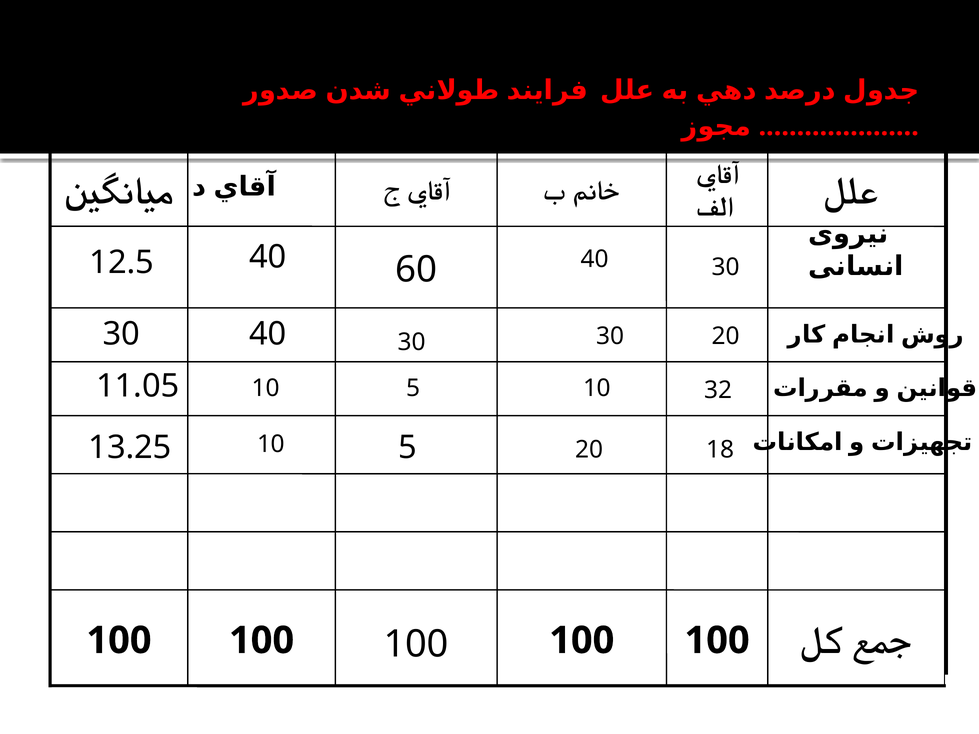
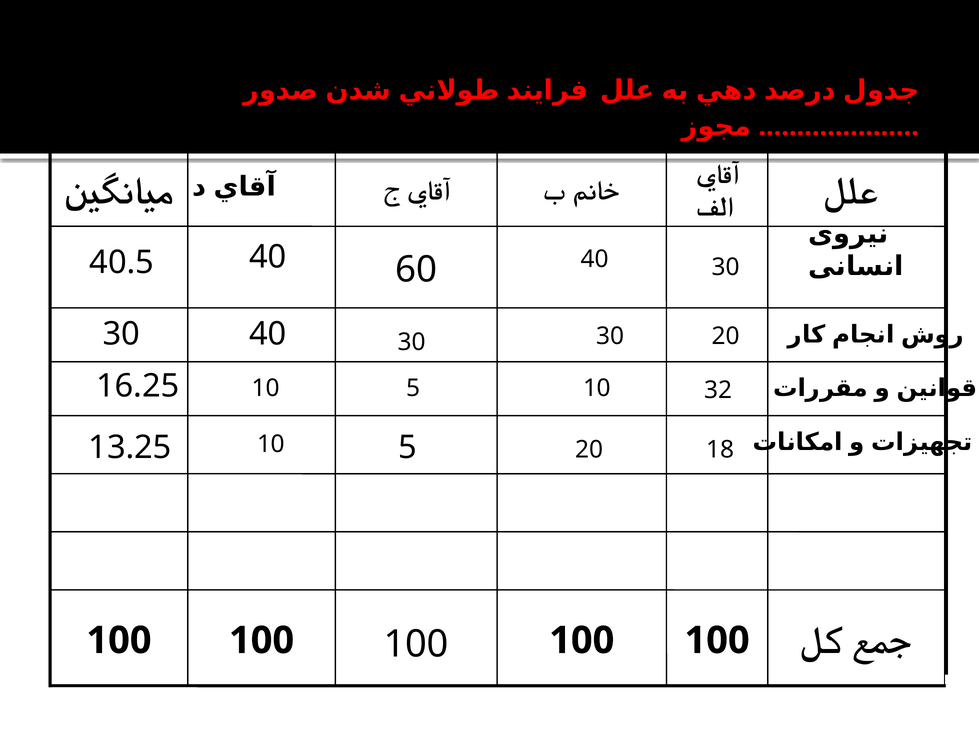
12.5: 12.5 -> 40.5 (122, 263)
11.05: 11.05 -> 16.25 (138, 386)
